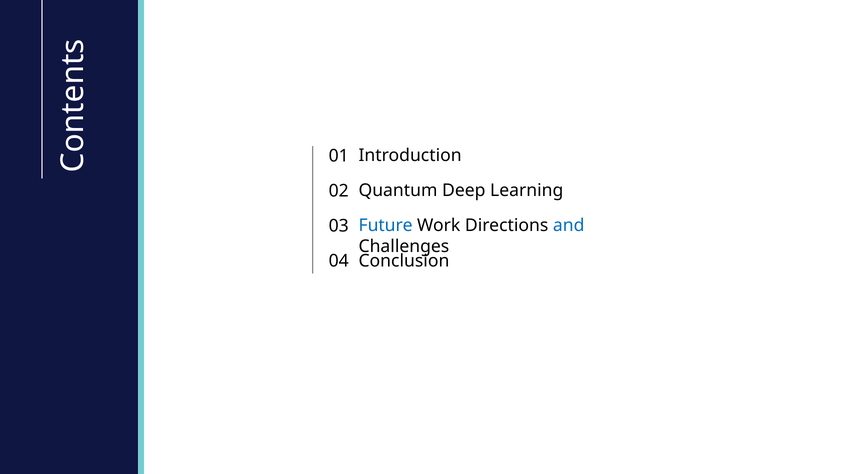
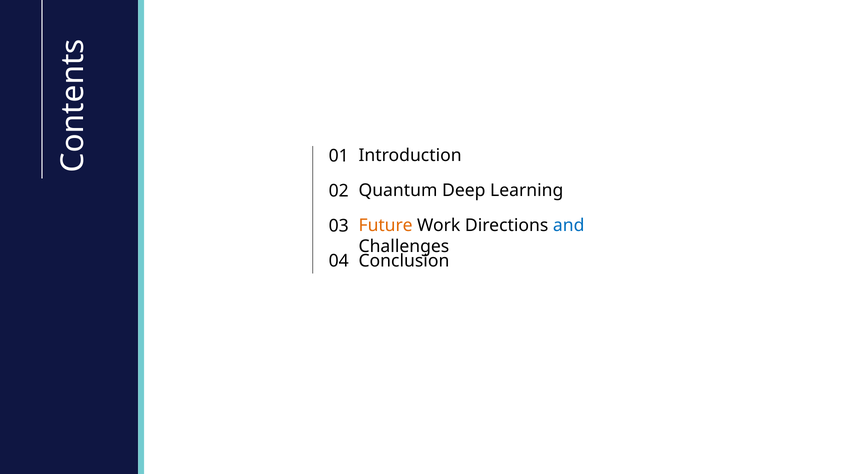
Future colour: blue -> orange (386, 225)
